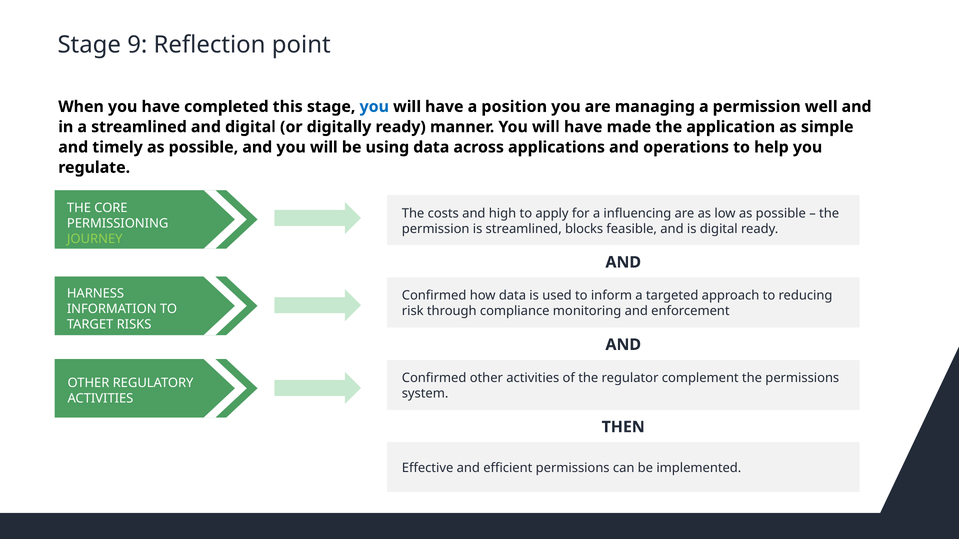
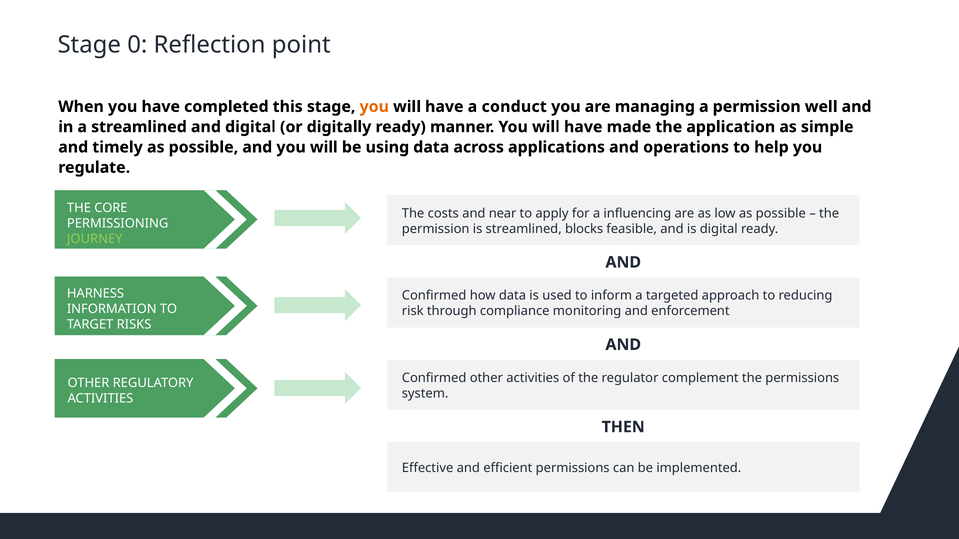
9: 9 -> 0 (137, 45)
you colour: blue -> orange (374, 107)
position: position -> conduct (514, 107)
high: high -> near (503, 213)
